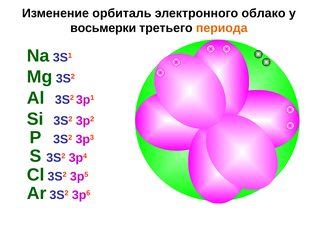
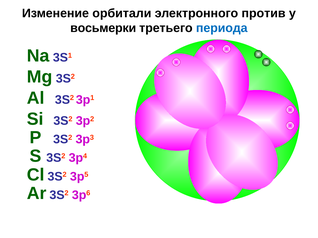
орбиталь: орбиталь -> орбитали (122, 13)
облако: облако -> против (264, 13)
периода colour: orange -> blue (222, 28)
